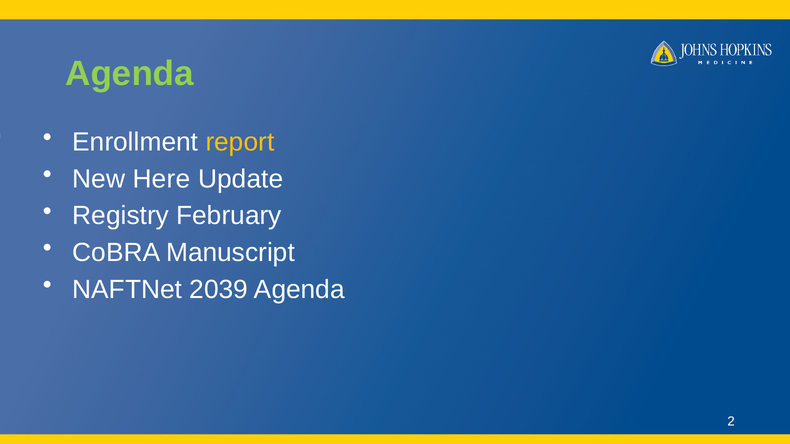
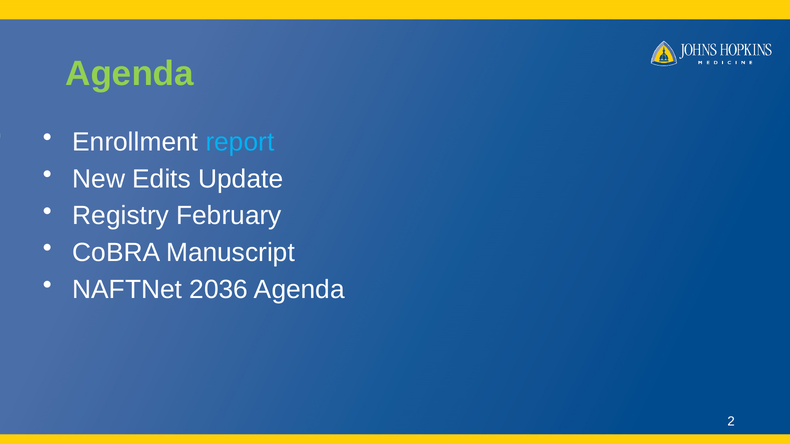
report colour: yellow -> light blue (240, 142)
Here: Here -> Edits (162, 179)
2039: 2039 -> 2036 (219, 290)
